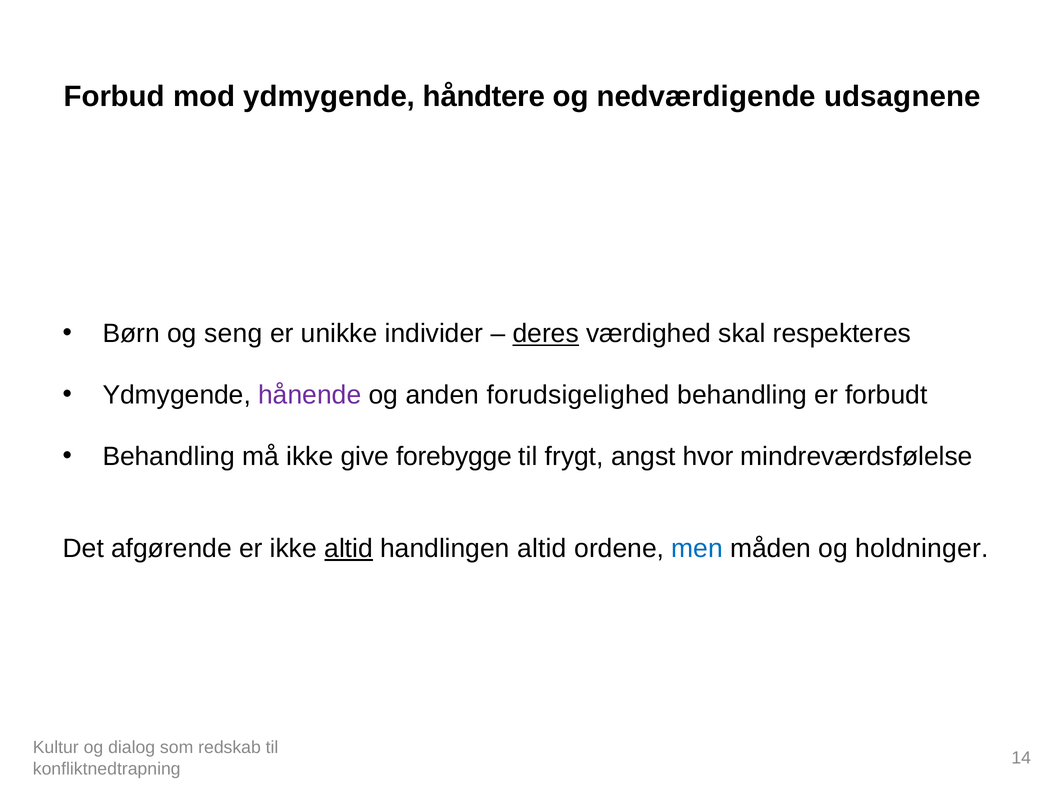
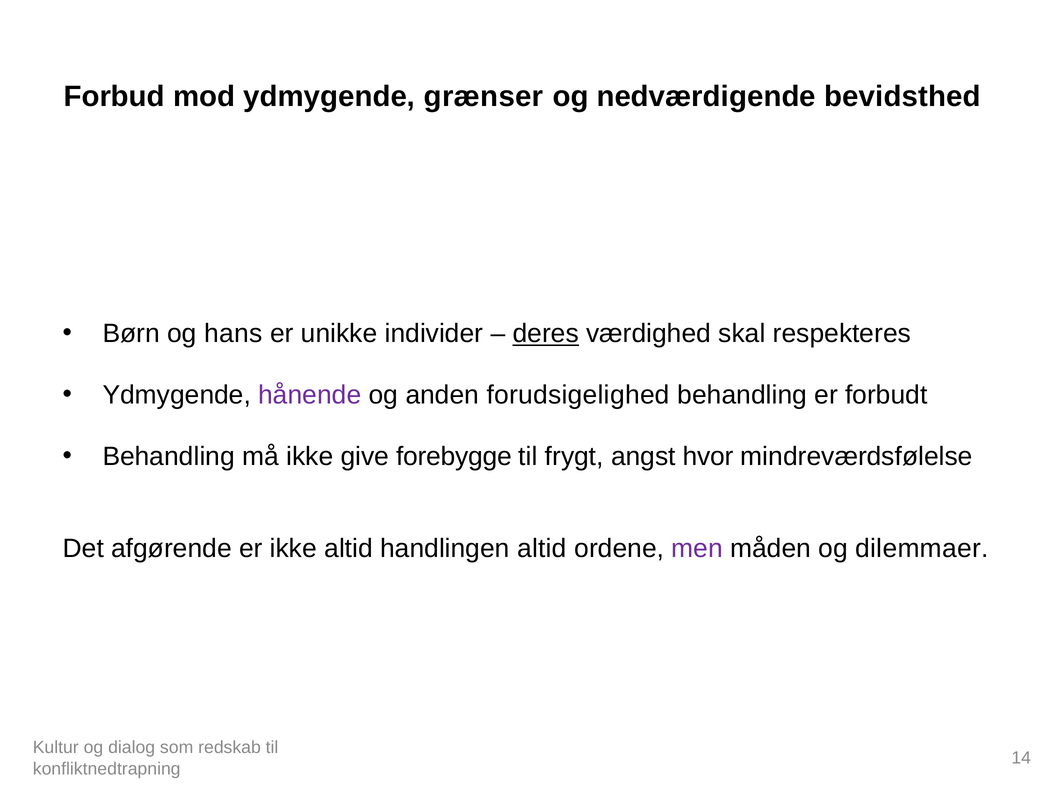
håndtere: håndtere -> grænser (484, 97)
udsagnene: udsagnene -> bevidsthed (902, 97)
seng: seng -> hans (233, 334)
altid underline: present -> none (349, 549)
men colour: blue -> purple (697, 549)
holdninger: holdninger -> dilemmaer (922, 549)
